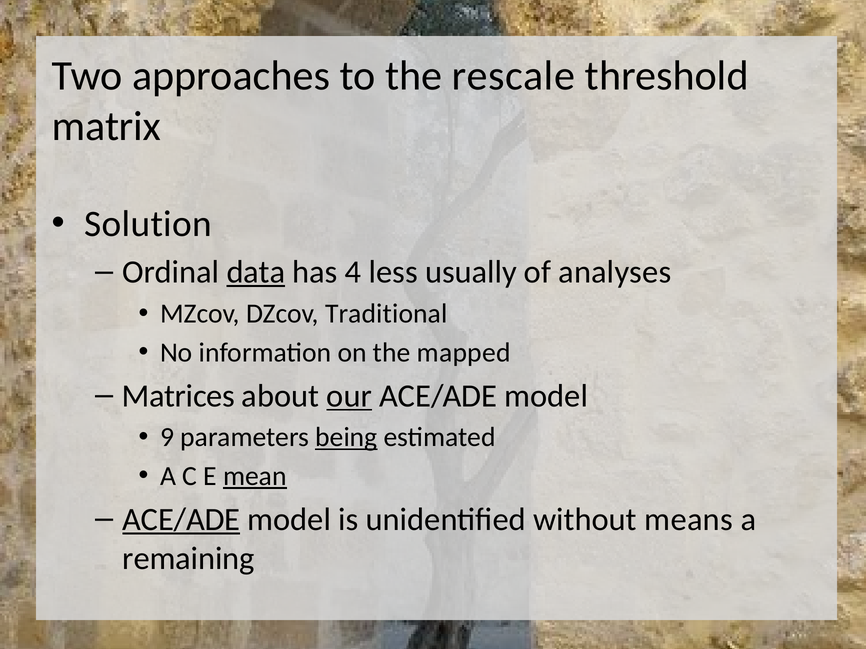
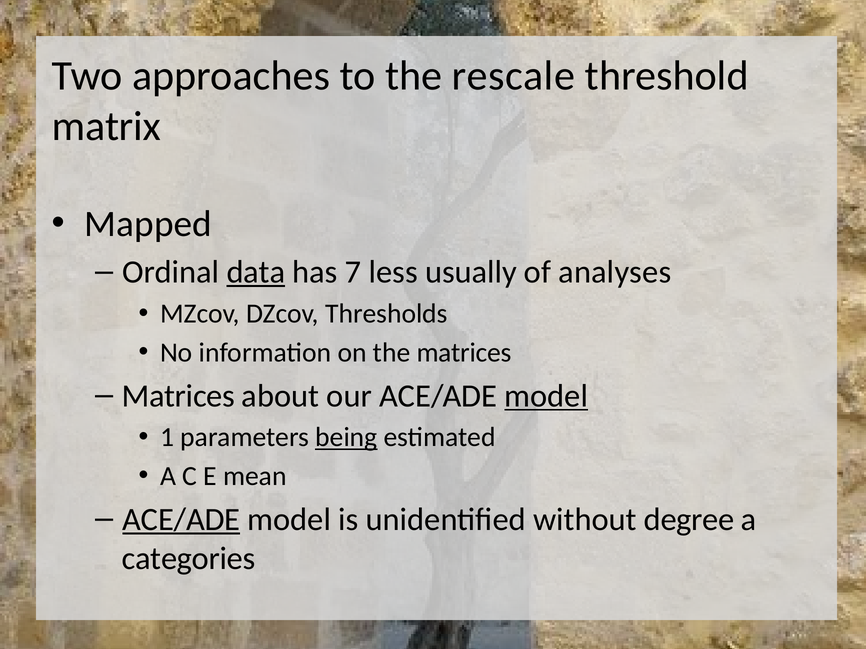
Solution: Solution -> Mapped (148, 224)
4: 4 -> 7 (353, 272)
Traditional: Traditional -> Thresholds (386, 314)
the mapped: mapped -> matrices (464, 353)
our underline: present -> none (349, 396)
model underline: none -> present (546, 396)
9: 9 -> 1 (167, 438)
mean underline: present -> none (255, 477)
means: means -> degree (689, 520)
remaining: remaining -> categories (189, 559)
